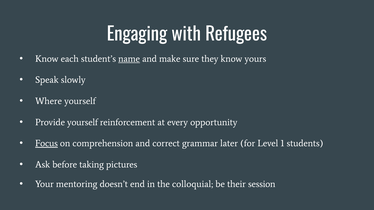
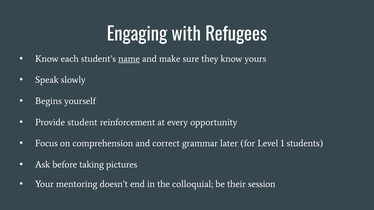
Where: Where -> Begins (49, 101)
Provide yourself: yourself -> student (82, 122)
Focus underline: present -> none (46, 144)
